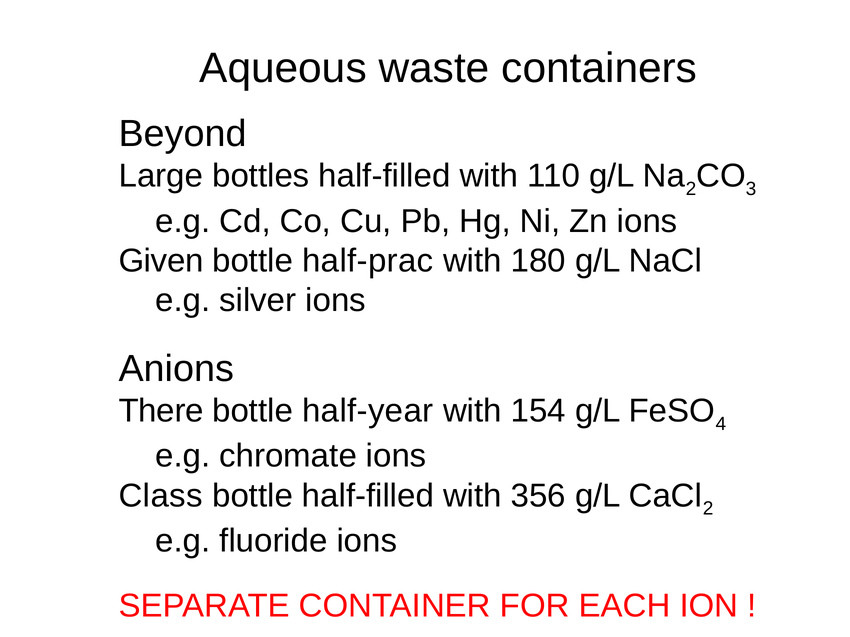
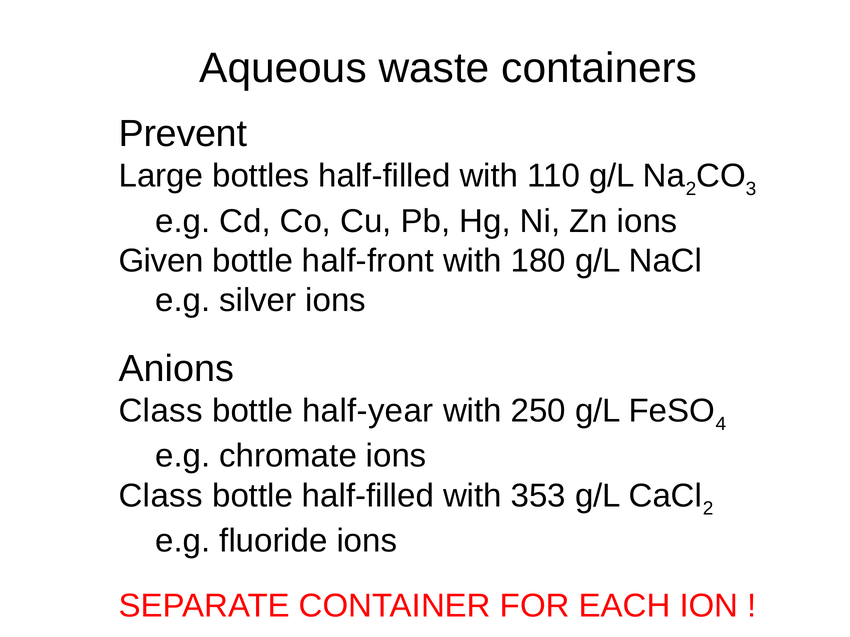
Beyond: Beyond -> Prevent (183, 134)
half-prac: half-prac -> half-front (368, 261)
There: There -> Class (161, 411)
154: 154 -> 250 (538, 411)
356: 356 -> 353 (538, 496)
